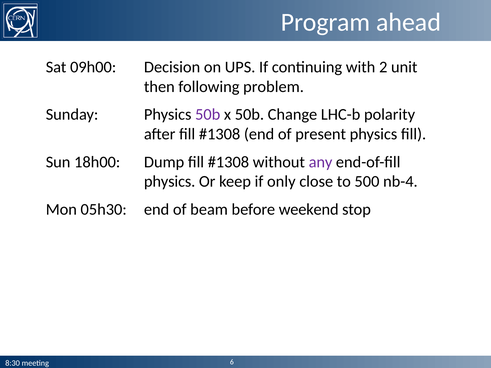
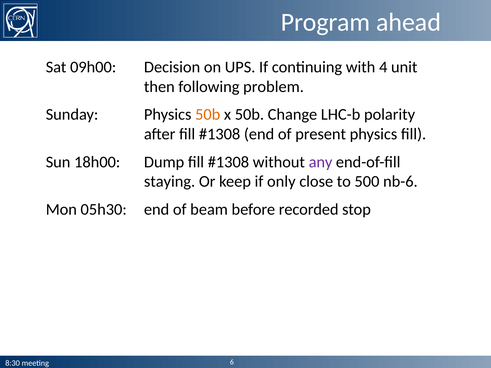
2: 2 -> 4 (383, 67)
50b colour: purple -> orange (208, 115)
physics: physics -> staying (170, 182)
nb-4: nb-4 -> nb-6 (400, 182)
weekend: weekend -> recorded (309, 210)
